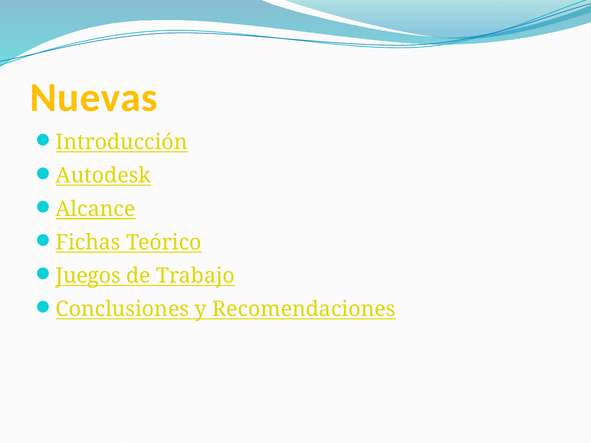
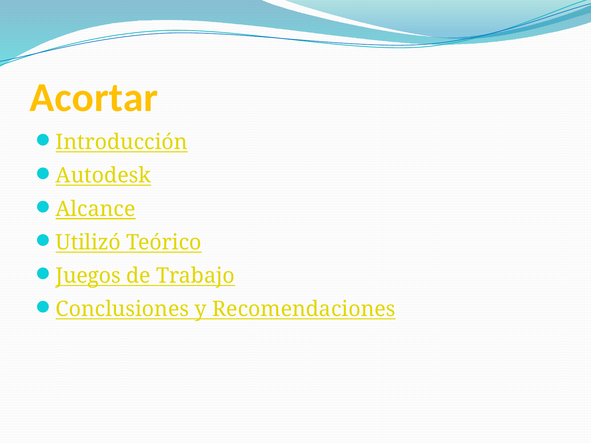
Nuevas: Nuevas -> Acortar (94, 98)
Fichas: Fichas -> Utilizó (88, 243)
